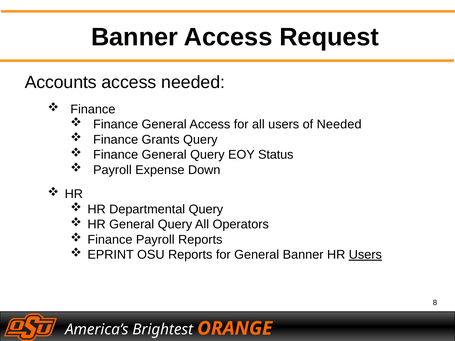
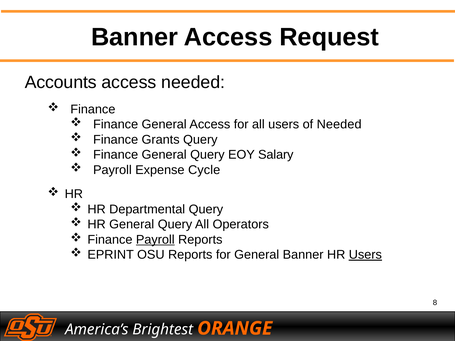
Status: Status -> Salary (276, 155)
Down: Down -> Cycle (204, 170)
Payroll underline: none -> present (155, 240)
